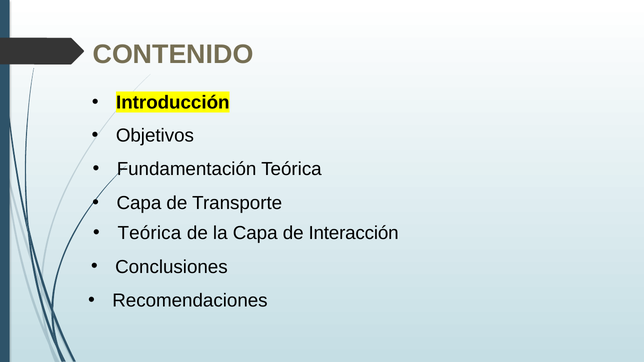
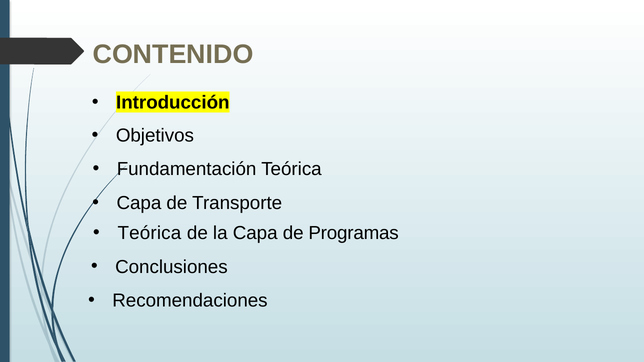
Interacción: Interacción -> Programas (354, 233)
